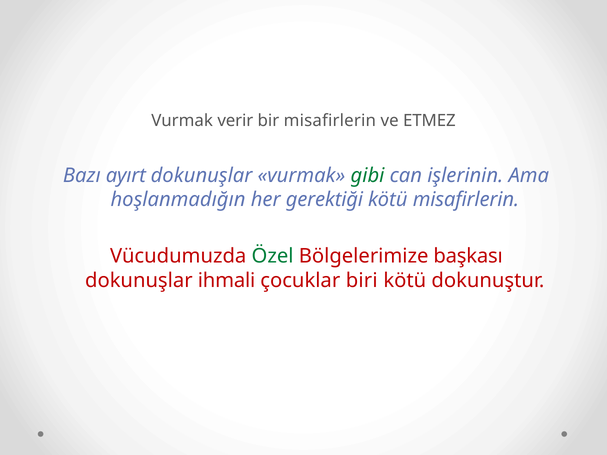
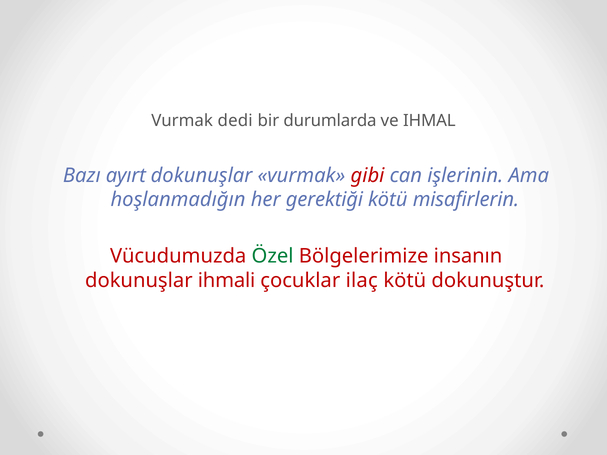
verir: verir -> dedi (235, 121)
bir misafirlerin: misafirlerin -> durumlarda (330, 121)
ETMEZ: ETMEZ -> IHMAL (429, 121)
gibi colour: green -> red (368, 175)
başkası: başkası -> insanın (468, 256)
biri: biri -> ilaç (362, 281)
